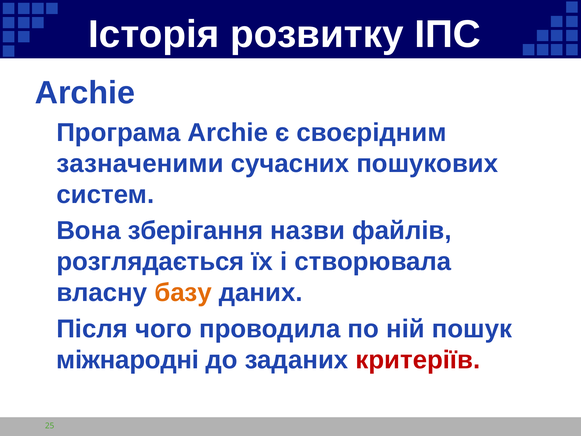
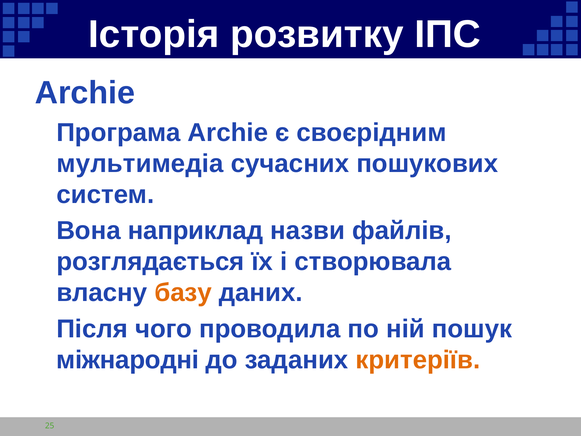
зазначеними: зазначеними -> мультимедіа (140, 163)
зберігання: зберігання -> наприклад (195, 231)
критеріїв colour: red -> orange (418, 360)
